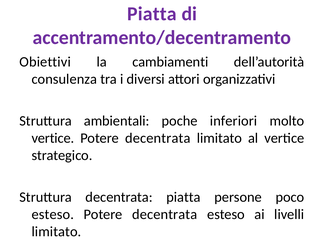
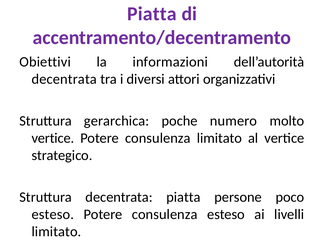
cambiamenti: cambiamenti -> informazioni (170, 62)
consulenza: consulenza -> decentrata (64, 79)
ambientali: ambientali -> gerarchica (117, 121)
inferiori: inferiori -> numero (234, 121)
decentrata: decentrata -> consulenza (158, 138)
decentrata: decentrata -> consulenza (165, 214)
